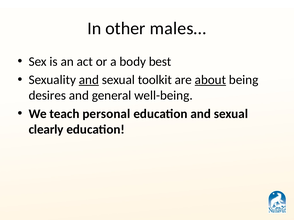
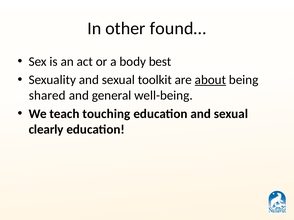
males…: males… -> found… (178, 28)
and underline: present -> none (89, 80)
desires: desires -> shared (47, 96)
personal: personal -> touching (106, 114)
